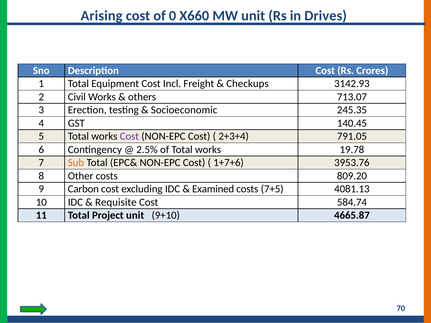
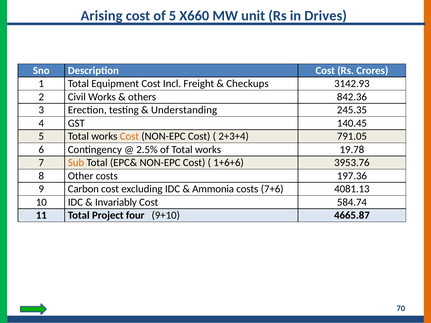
of 0: 0 -> 5 (173, 16)
713.07: 713.07 -> 842.36 (352, 97)
Socioeconomic: Socioeconomic -> Understanding (184, 110)
Cost colour: purple -> orange (129, 136)
1+7+6: 1+7+6 -> 1+6+6 (229, 163)
809.20: 809.20 -> 197.36 (352, 176)
Examined: Examined -> Ammonia (213, 189)
7+5: 7+5 -> 7+6 (272, 189)
Requisite: Requisite -> Invariably (116, 202)
Project unit: unit -> four (135, 215)
